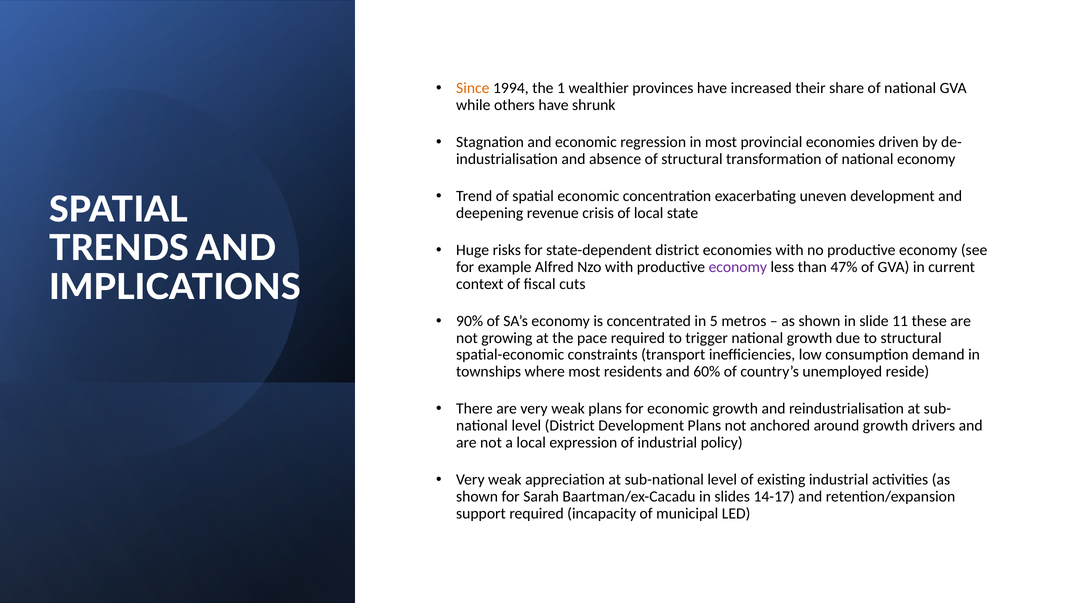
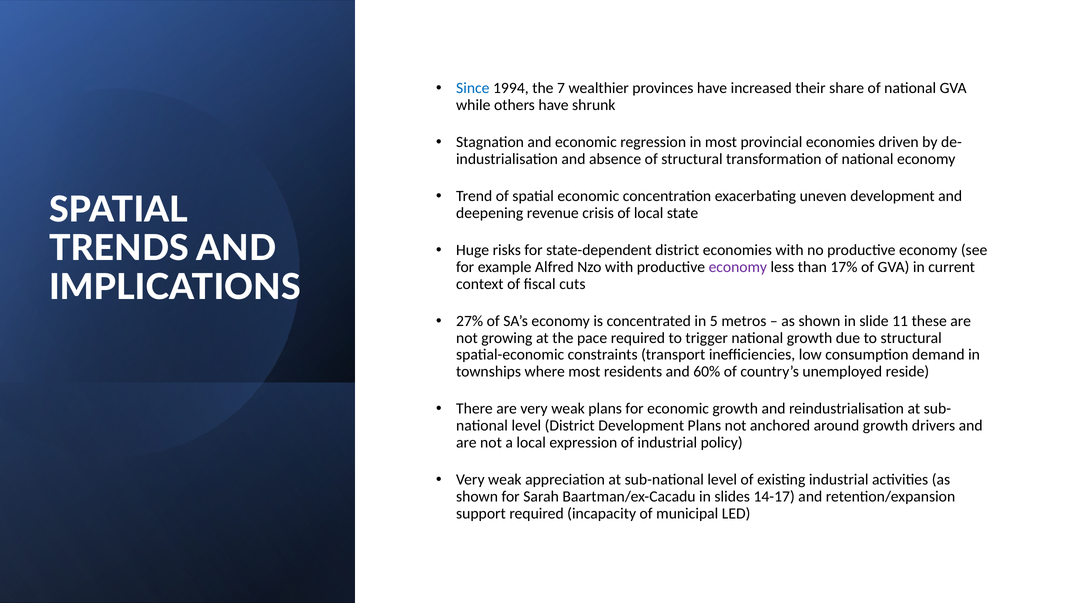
Since colour: orange -> blue (473, 88)
1: 1 -> 7 (561, 88)
47%: 47% -> 17% (844, 267)
90%: 90% -> 27% (470, 321)
